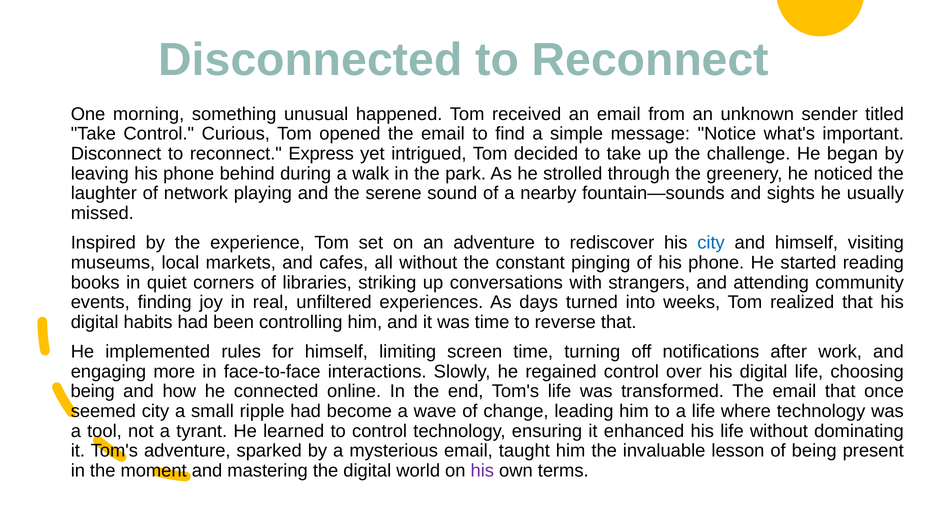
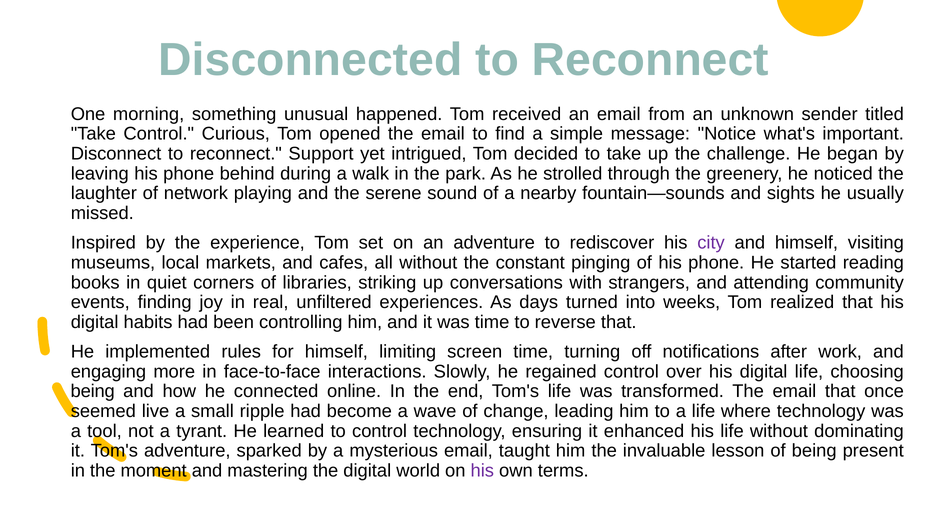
Express: Express -> Support (321, 154)
city colour: blue -> purple (711, 243)
seemed city: city -> live (156, 411)
